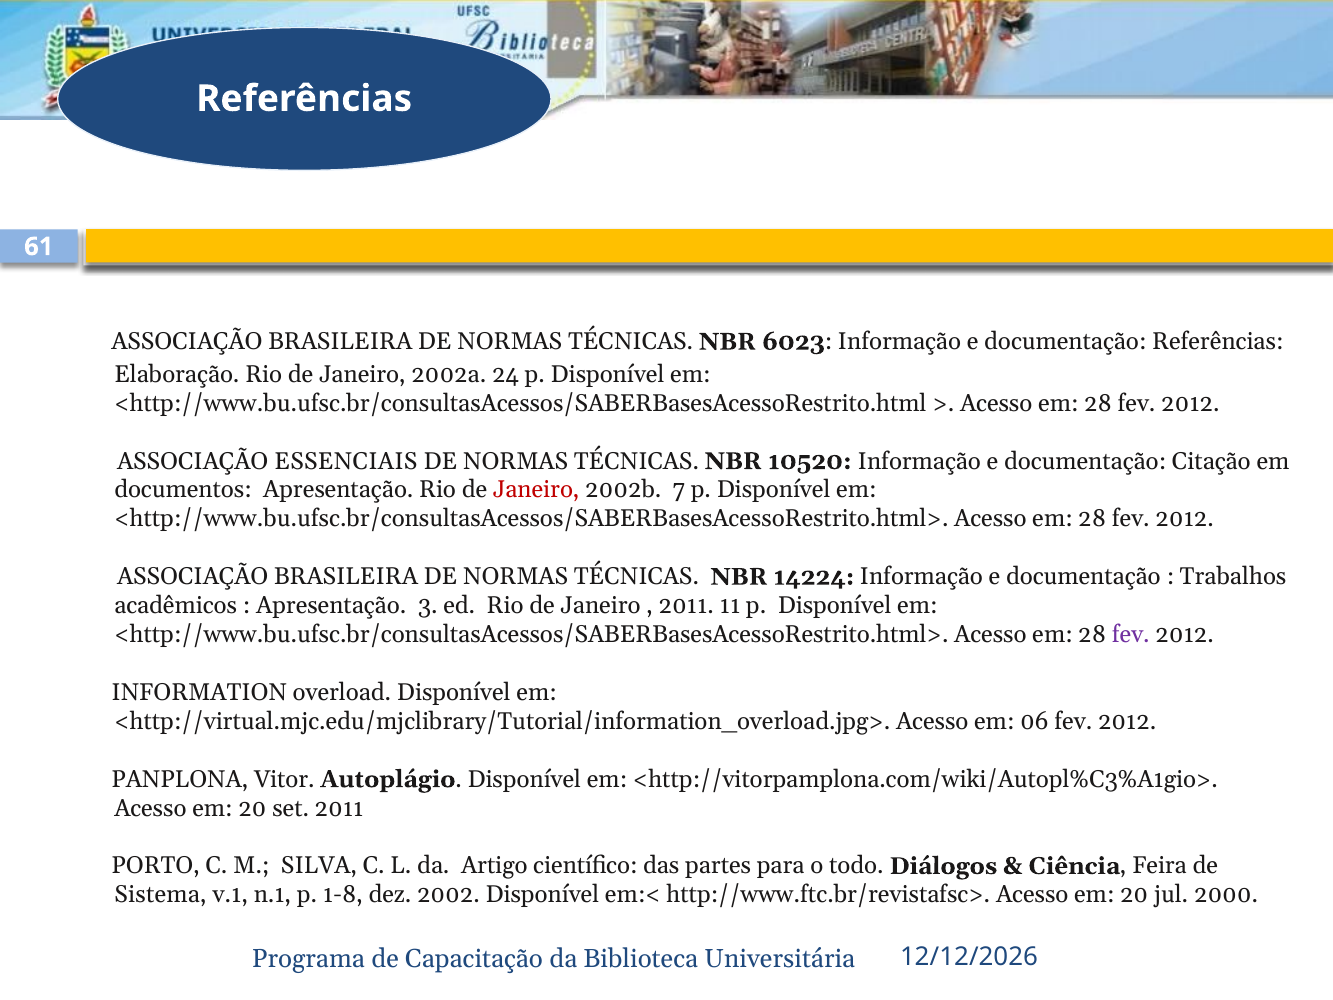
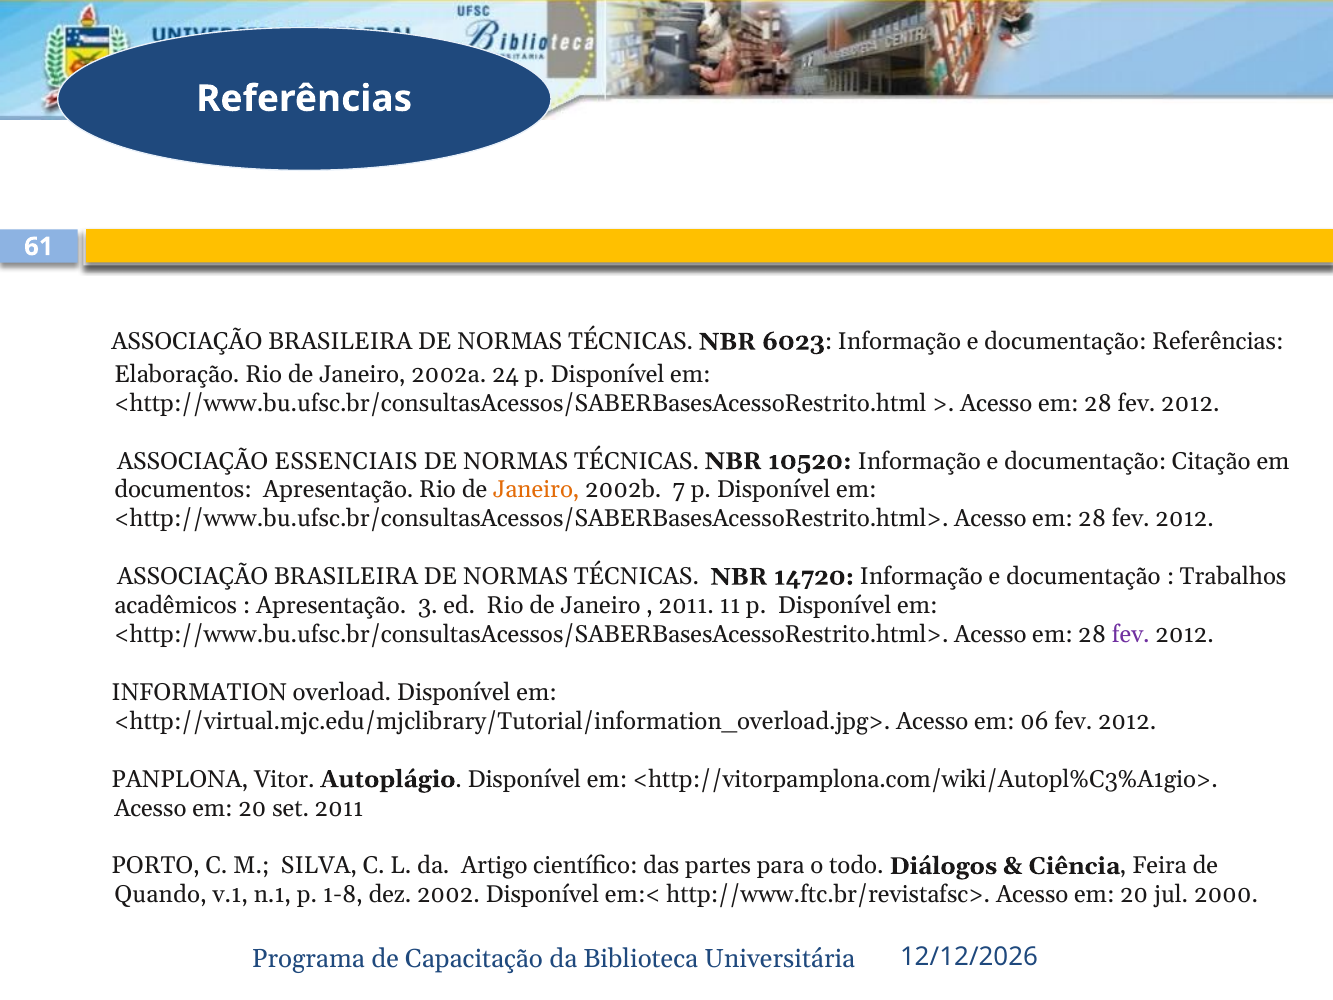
Janeiro colour: red -> orange (536, 490)
14224: 14224 -> 14720 (814, 577)
Sistema: Sistema -> Quando (161, 895)
